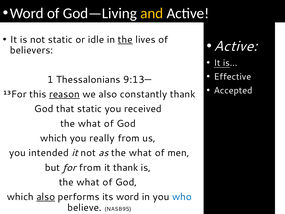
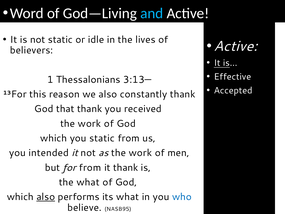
and colour: yellow -> light blue (152, 13)
the underline: present -> none (125, 40)
9:13—: 9:13— -> 3:13— (137, 79)
reason underline: present -> none (64, 94)
that static: static -> thank (90, 109)
what: what -> work (89, 123)
you really: really -> static (102, 138)
as the what: what -> work (140, 153)
its word: word -> what (128, 197)
